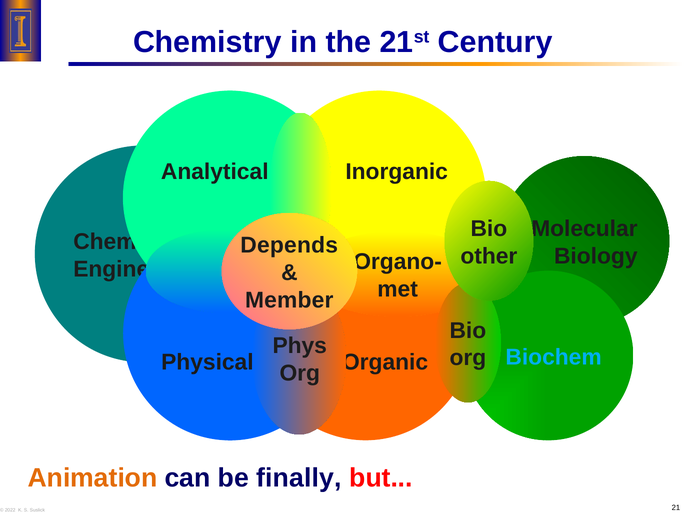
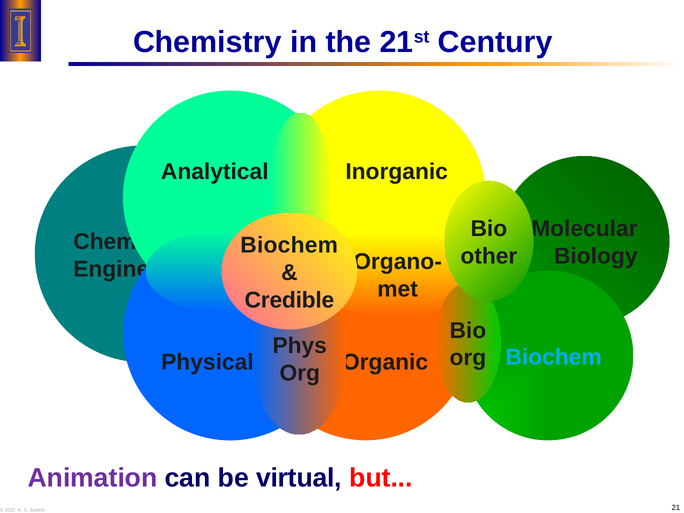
Depends: Depends -> Biochem (289, 245)
Member: Member -> Credible (289, 300)
Animation colour: orange -> purple (93, 478)
finally: finally -> virtual (299, 478)
